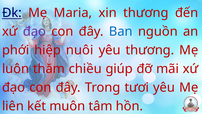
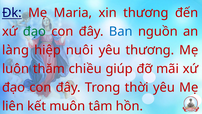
đạo colour: purple -> green (34, 31)
phới: phới -> làng (16, 50)
tươi: tươi -> thời (137, 87)
